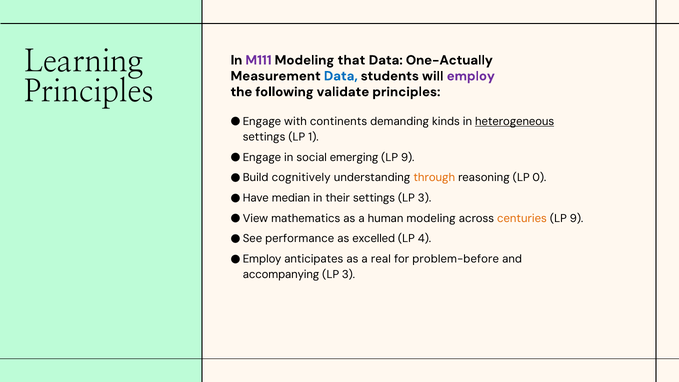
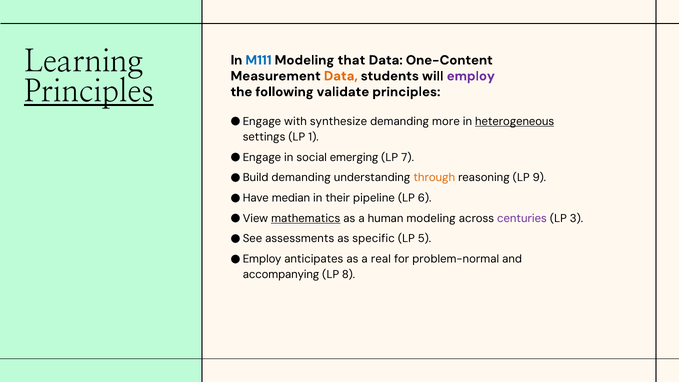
M111 colour: purple -> blue (258, 60)
One-Actually: One-Actually -> One-Content (449, 60)
Data colour: blue -> orange (341, 76)
Principles underline: none -> present (89, 92)
continents: continents -> synthesize (338, 121)
kinds: kinds -> more (446, 121)
9: 9 -> 7 (408, 157)
cognitively: cognitively -> demanding (301, 178)
0: 0 -> 9 (539, 178)
their settings: settings -> pipeline (374, 198)
3: 3 -> 6 (425, 198)
mathematics underline: none -> present (306, 218)
centuries colour: orange -> purple (522, 218)
9: 9 -> 3 (576, 218)
performance: performance -> assessments (300, 239)
excelled: excelled -> specific (374, 239)
4: 4 -> 5 (424, 239)
problem-before: problem-before -> problem-normal (456, 259)
3: 3 -> 8 (348, 275)
